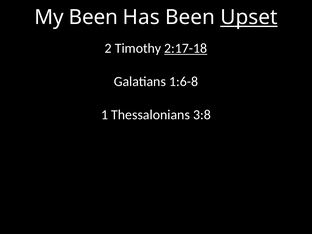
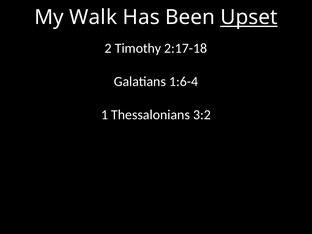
My Been: Been -> Walk (93, 17)
2:17-18 underline: present -> none (186, 48)
1:6-8: 1:6-8 -> 1:6-4 (184, 82)
3:8: 3:8 -> 3:2 (202, 115)
